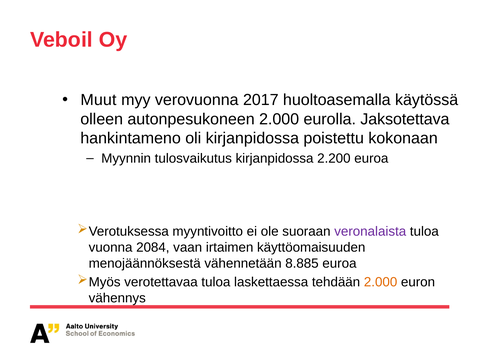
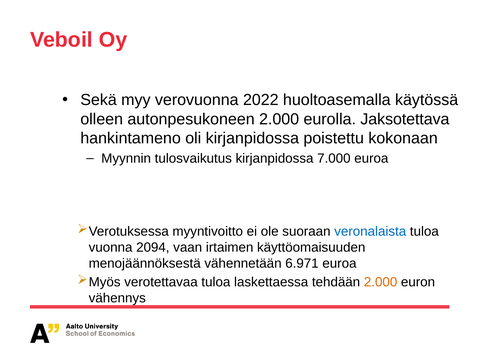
Muut: Muut -> Sekä (99, 100)
2017: 2017 -> 2022 (261, 100)
2.200: 2.200 -> 7.000 (334, 158)
veronalaista colour: purple -> blue (370, 231)
2084: 2084 -> 2094 (153, 247)
8.885: 8.885 -> 6.971 (302, 263)
